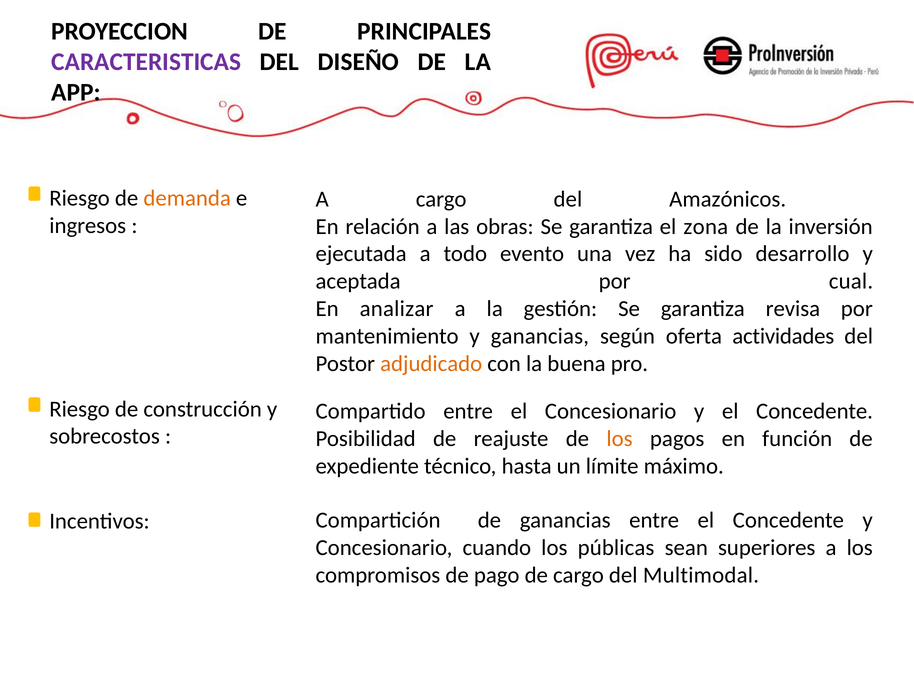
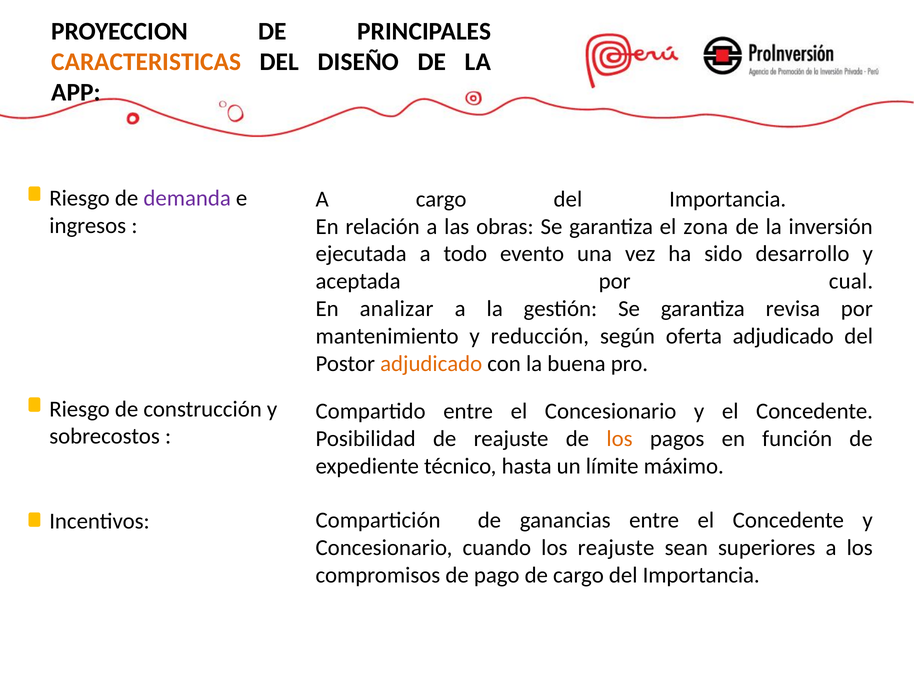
CARACTERISTICAS colour: purple -> orange (146, 62)
demanda colour: orange -> purple (187, 198)
A cargo del Amazónicos: Amazónicos -> Importancia (728, 199)
y ganancias: ganancias -> reducción (540, 336)
oferta actividades: actividades -> adjudicado (783, 336)
los públicas: públicas -> reajuste (616, 548)
de cargo del Multimodal: Multimodal -> Importancia (701, 575)
